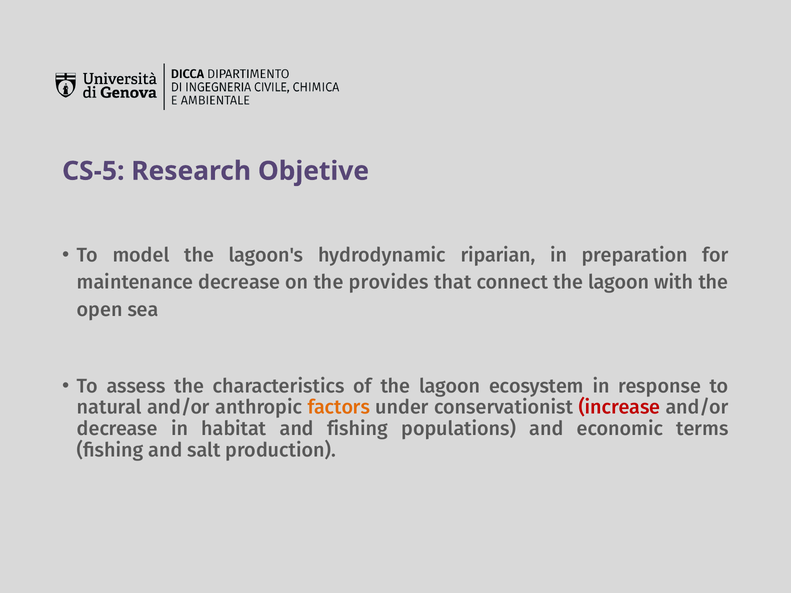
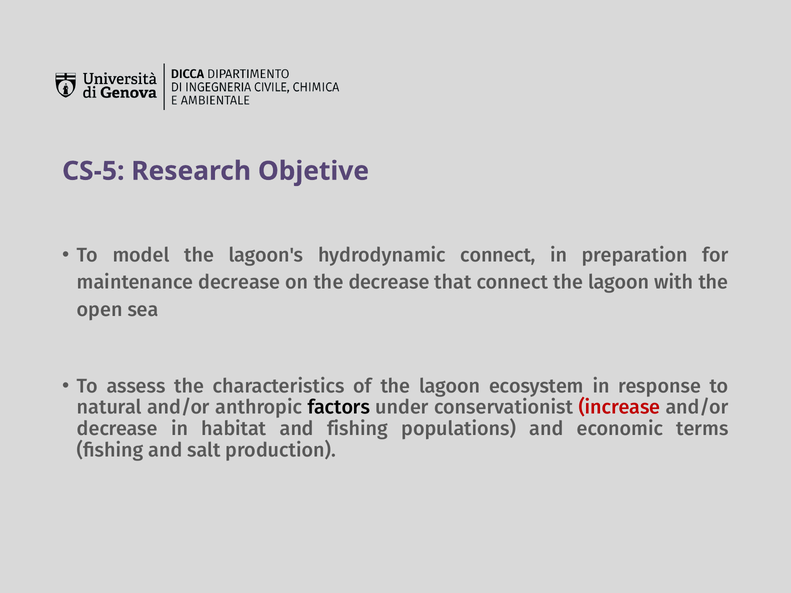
hydrodynamic riparian: riparian -> connect (498, 255)
the provides: provides -> decrease (389, 282)
factors colour: orange -> black (339, 408)
